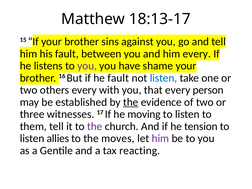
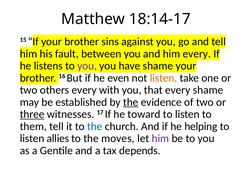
18:13-17: 18:13-17 -> 18:14-17 (160, 19)
he fault: fault -> even (118, 78)
listen colour: blue -> orange (163, 78)
every person: person -> shame (208, 90)
three underline: none -> present (32, 114)
moving: moving -> toward (144, 114)
the colour: purple -> blue (95, 126)
tension: tension -> helping (201, 126)
reacting: reacting -> depends (140, 151)
